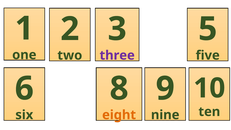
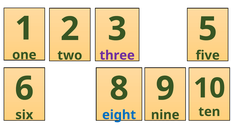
eight colour: orange -> blue (119, 115)
